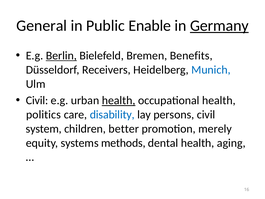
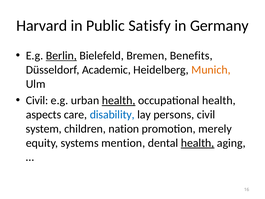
General: General -> Harvard (42, 26)
Enable: Enable -> Satisfy (150, 26)
Germany underline: present -> none (219, 26)
Receivers: Receivers -> Academic (106, 70)
Munich colour: blue -> orange (211, 70)
politics: politics -> aspects (44, 114)
better: better -> nation (124, 129)
methods: methods -> mention (123, 143)
health underline: none -> present (198, 143)
